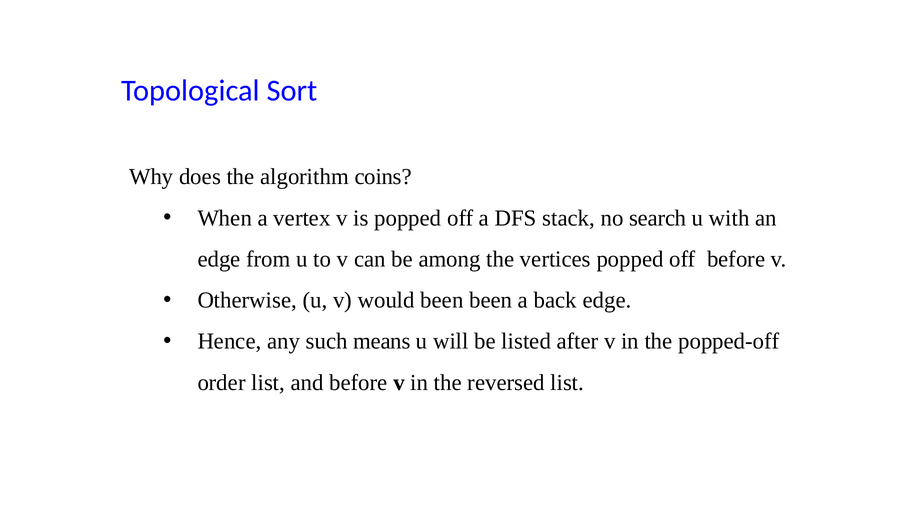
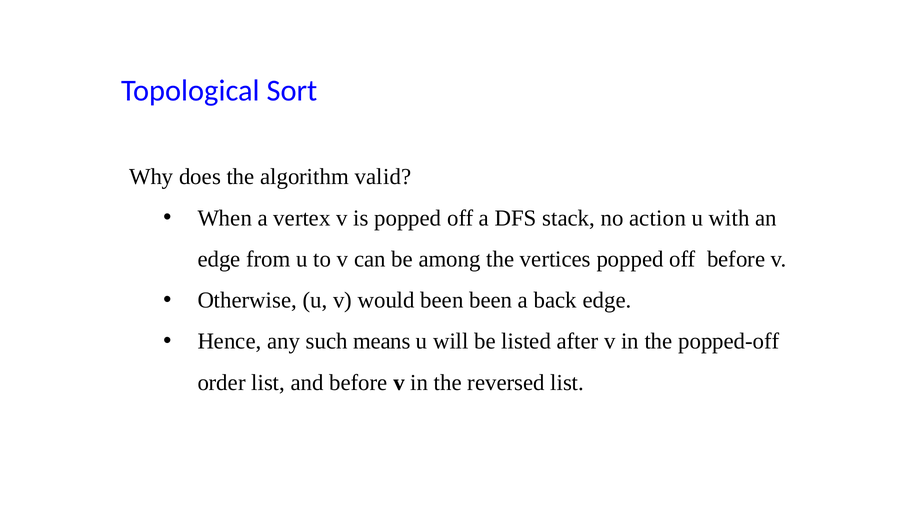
coins: coins -> valid (383, 177)
search: search -> action (658, 218)
